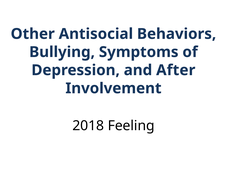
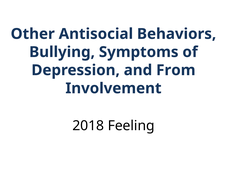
After: After -> From (176, 70)
